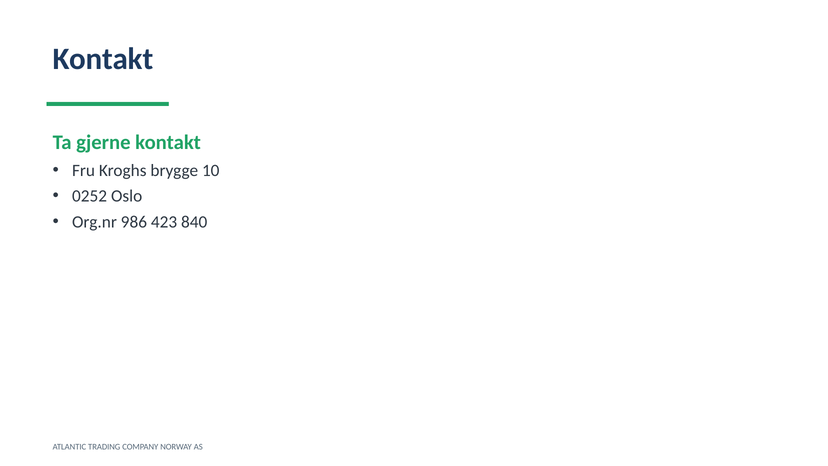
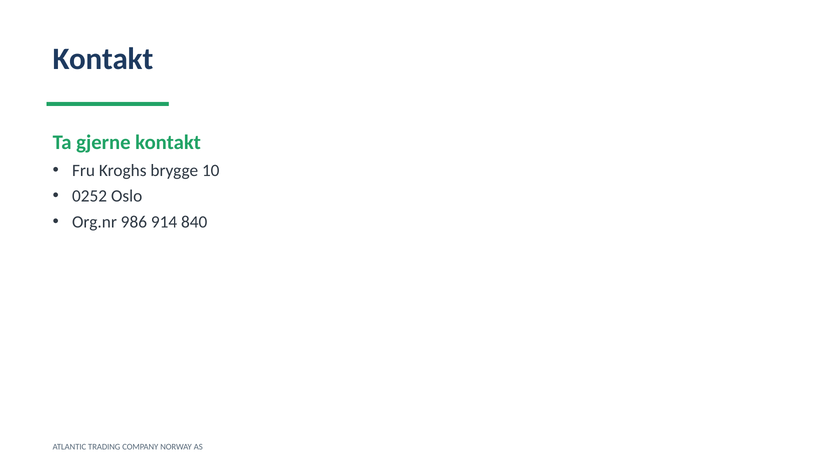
423: 423 -> 914 (164, 222)
